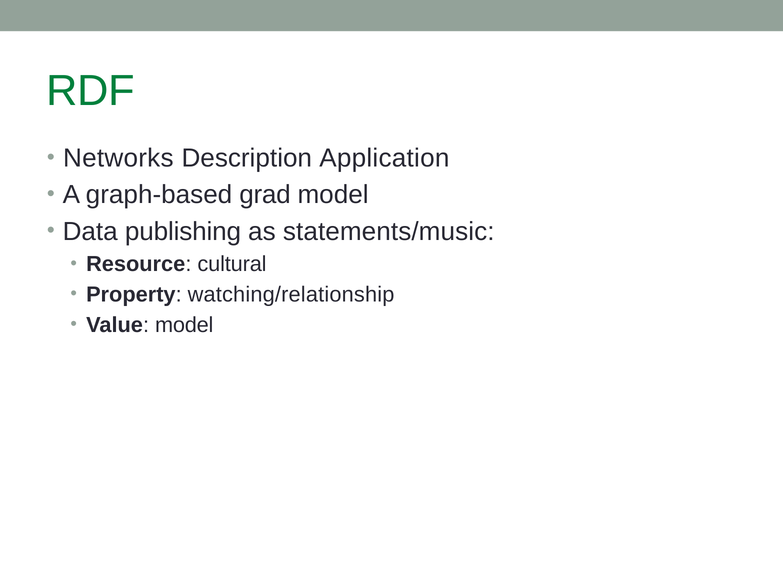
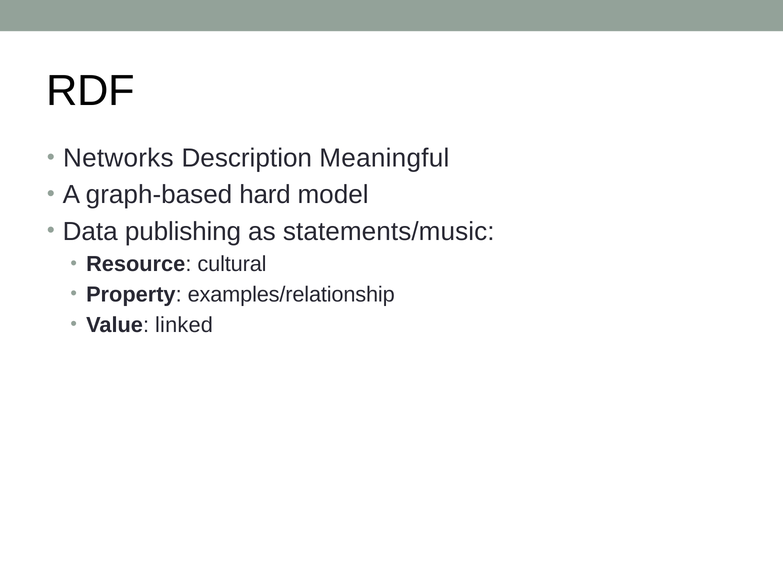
RDF colour: green -> black (91, 91)
Application: Application -> Meaningful (384, 158)
grad: grad -> hard (265, 195)
watching/relationship: watching/relationship -> examples/relationship (291, 295)
Value model: model -> linked (184, 325)
